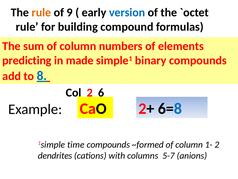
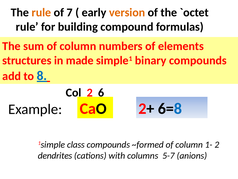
9: 9 -> 7 (70, 13)
version colour: blue -> orange (127, 13)
predicting: predicting -> structures (27, 60)
time: time -> class (76, 144)
